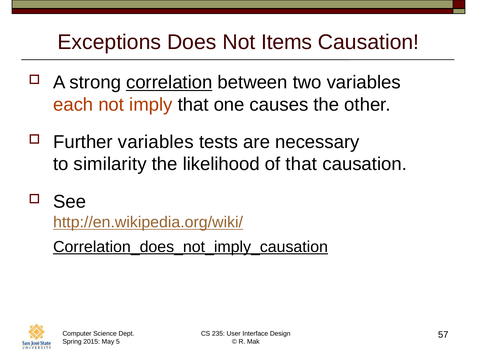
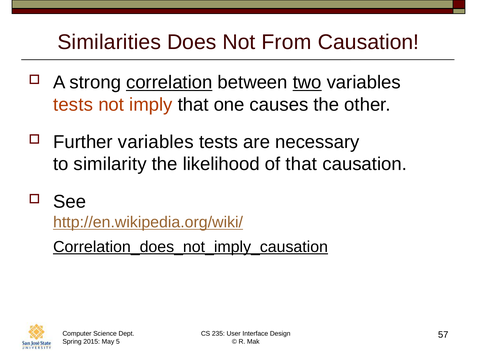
Exceptions: Exceptions -> Similarities (109, 42)
Items: Items -> From (287, 42)
two underline: none -> present (307, 82)
each: each -> tests (73, 105)
